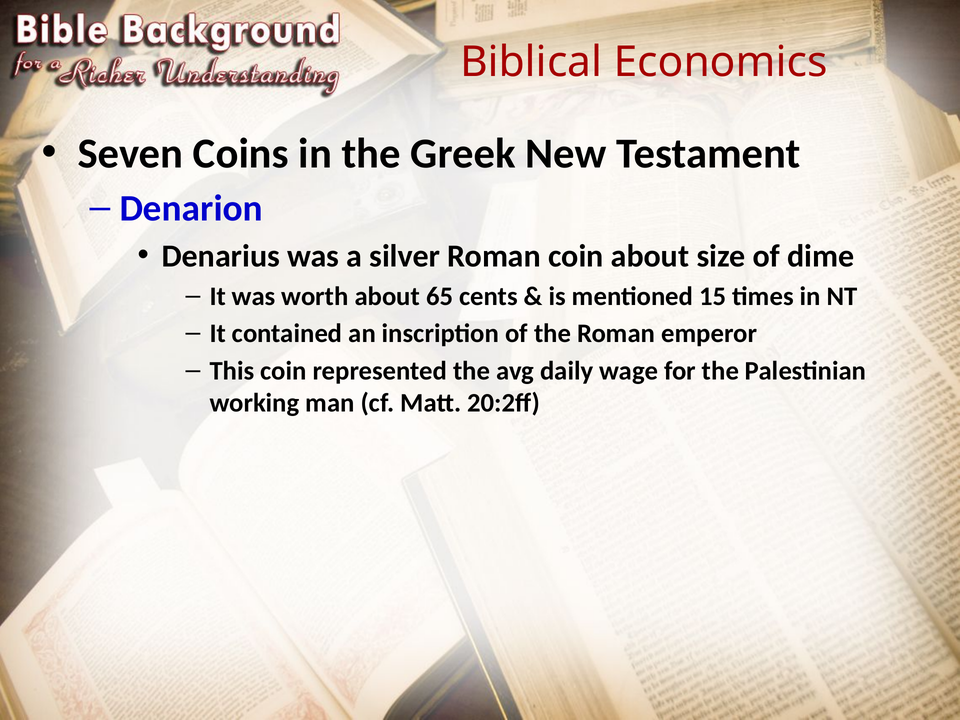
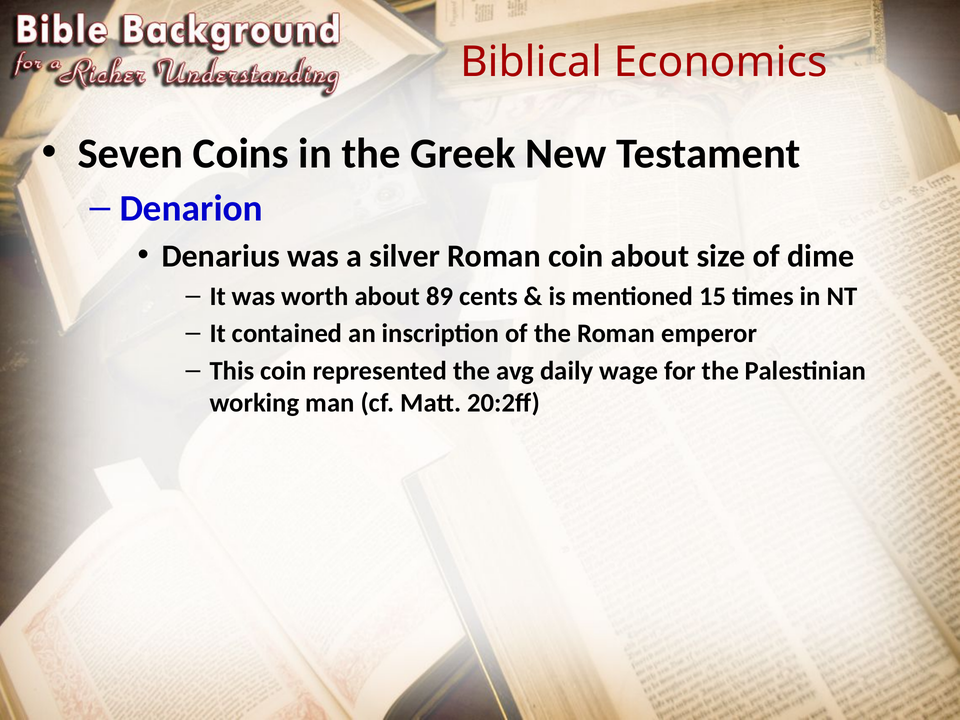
65: 65 -> 89 (440, 296)
